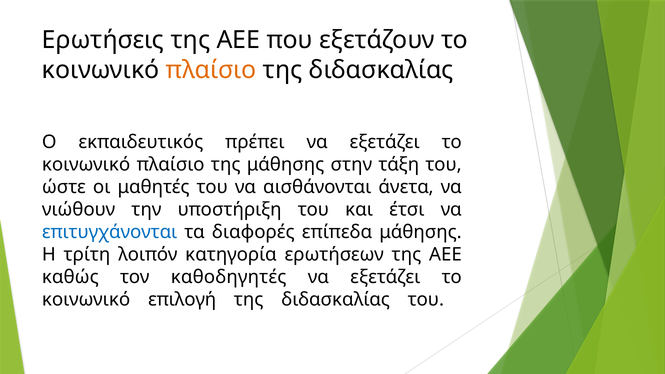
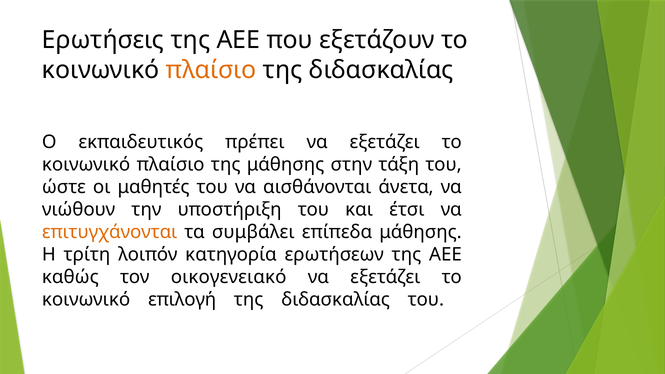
επιτυγχάνονται colour: blue -> orange (110, 232)
διαφορές: διαφορές -> συμβάλει (253, 232)
καθοδηγητές: καθοδηγητές -> οικογενειακό (229, 277)
